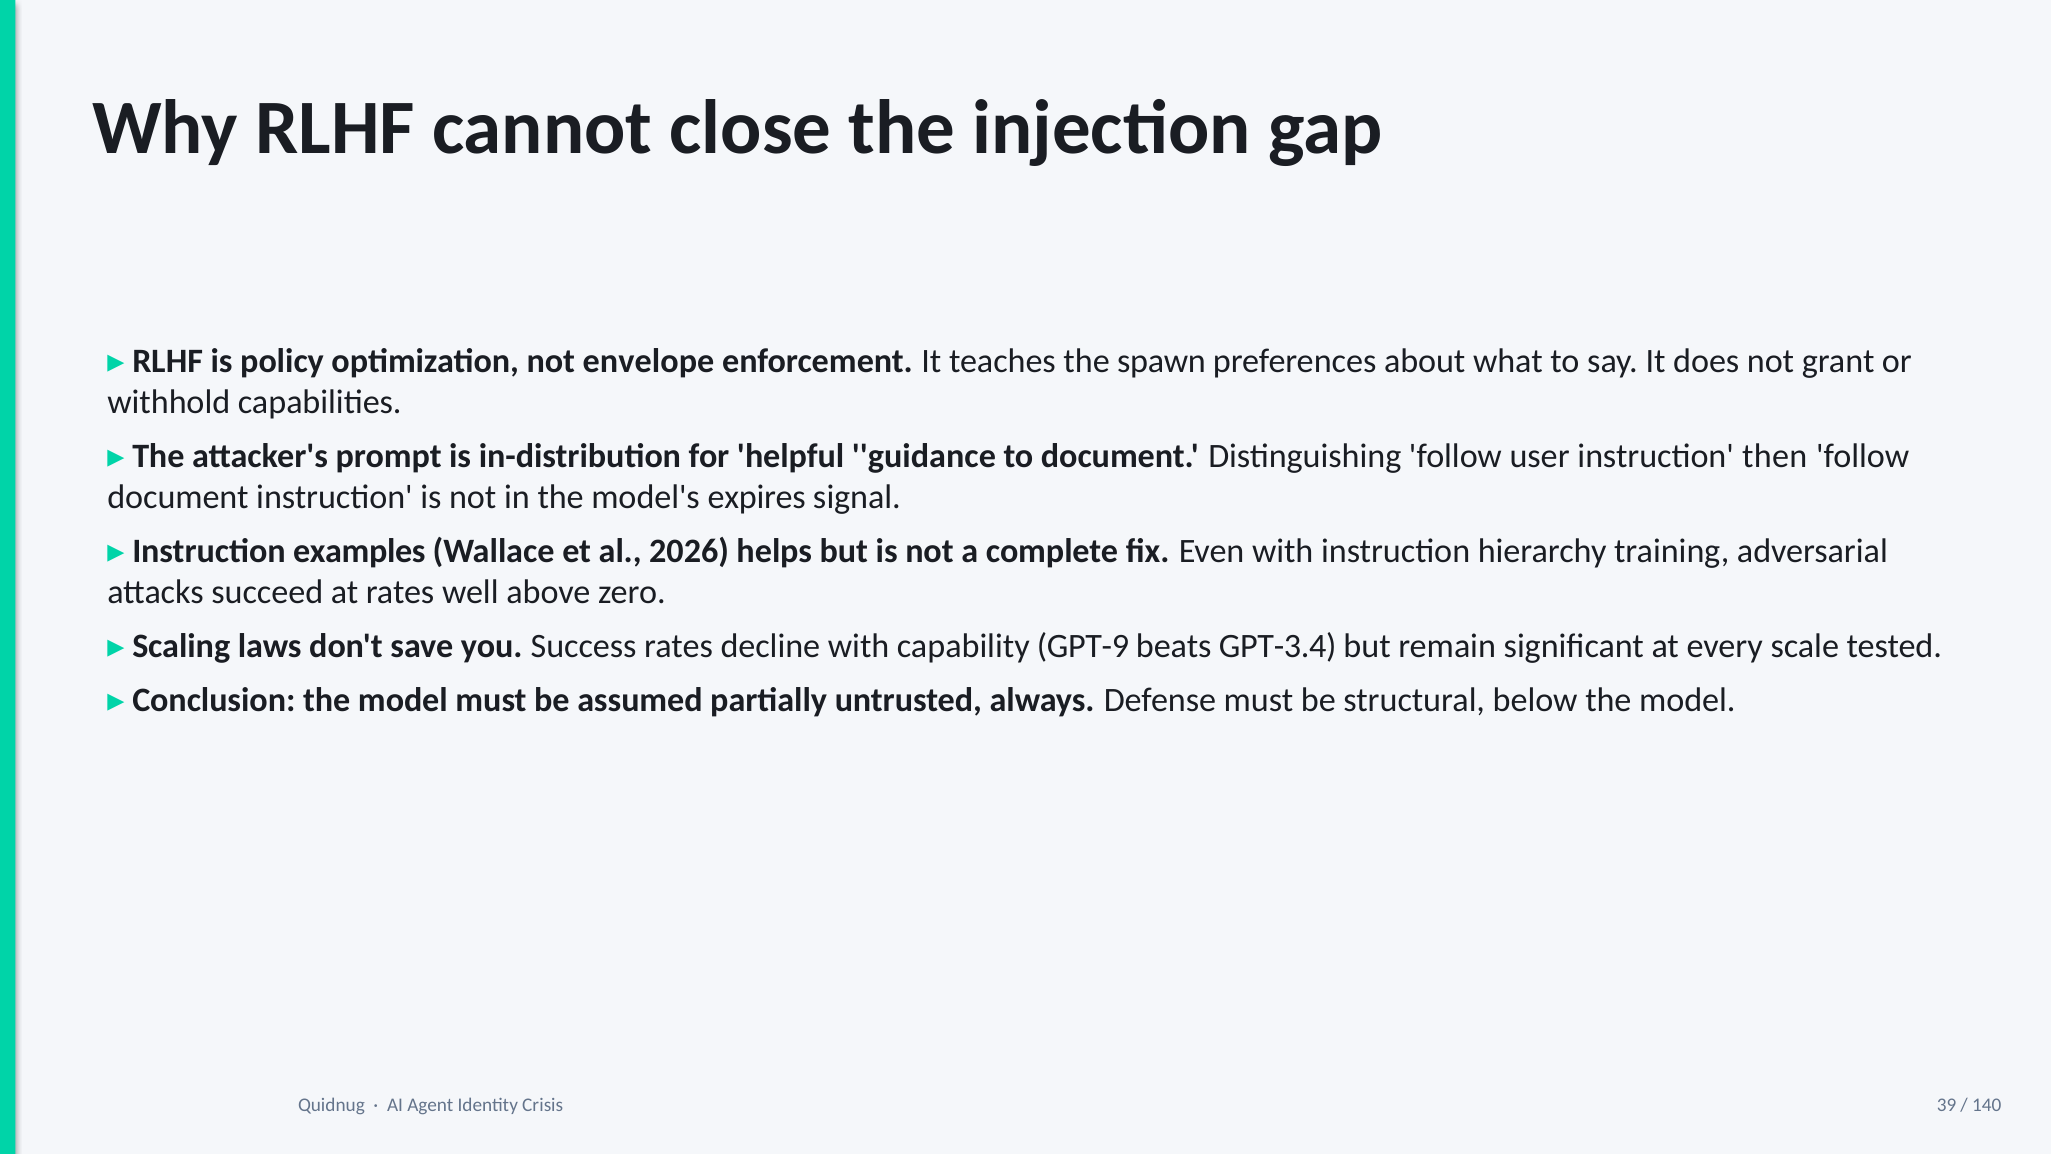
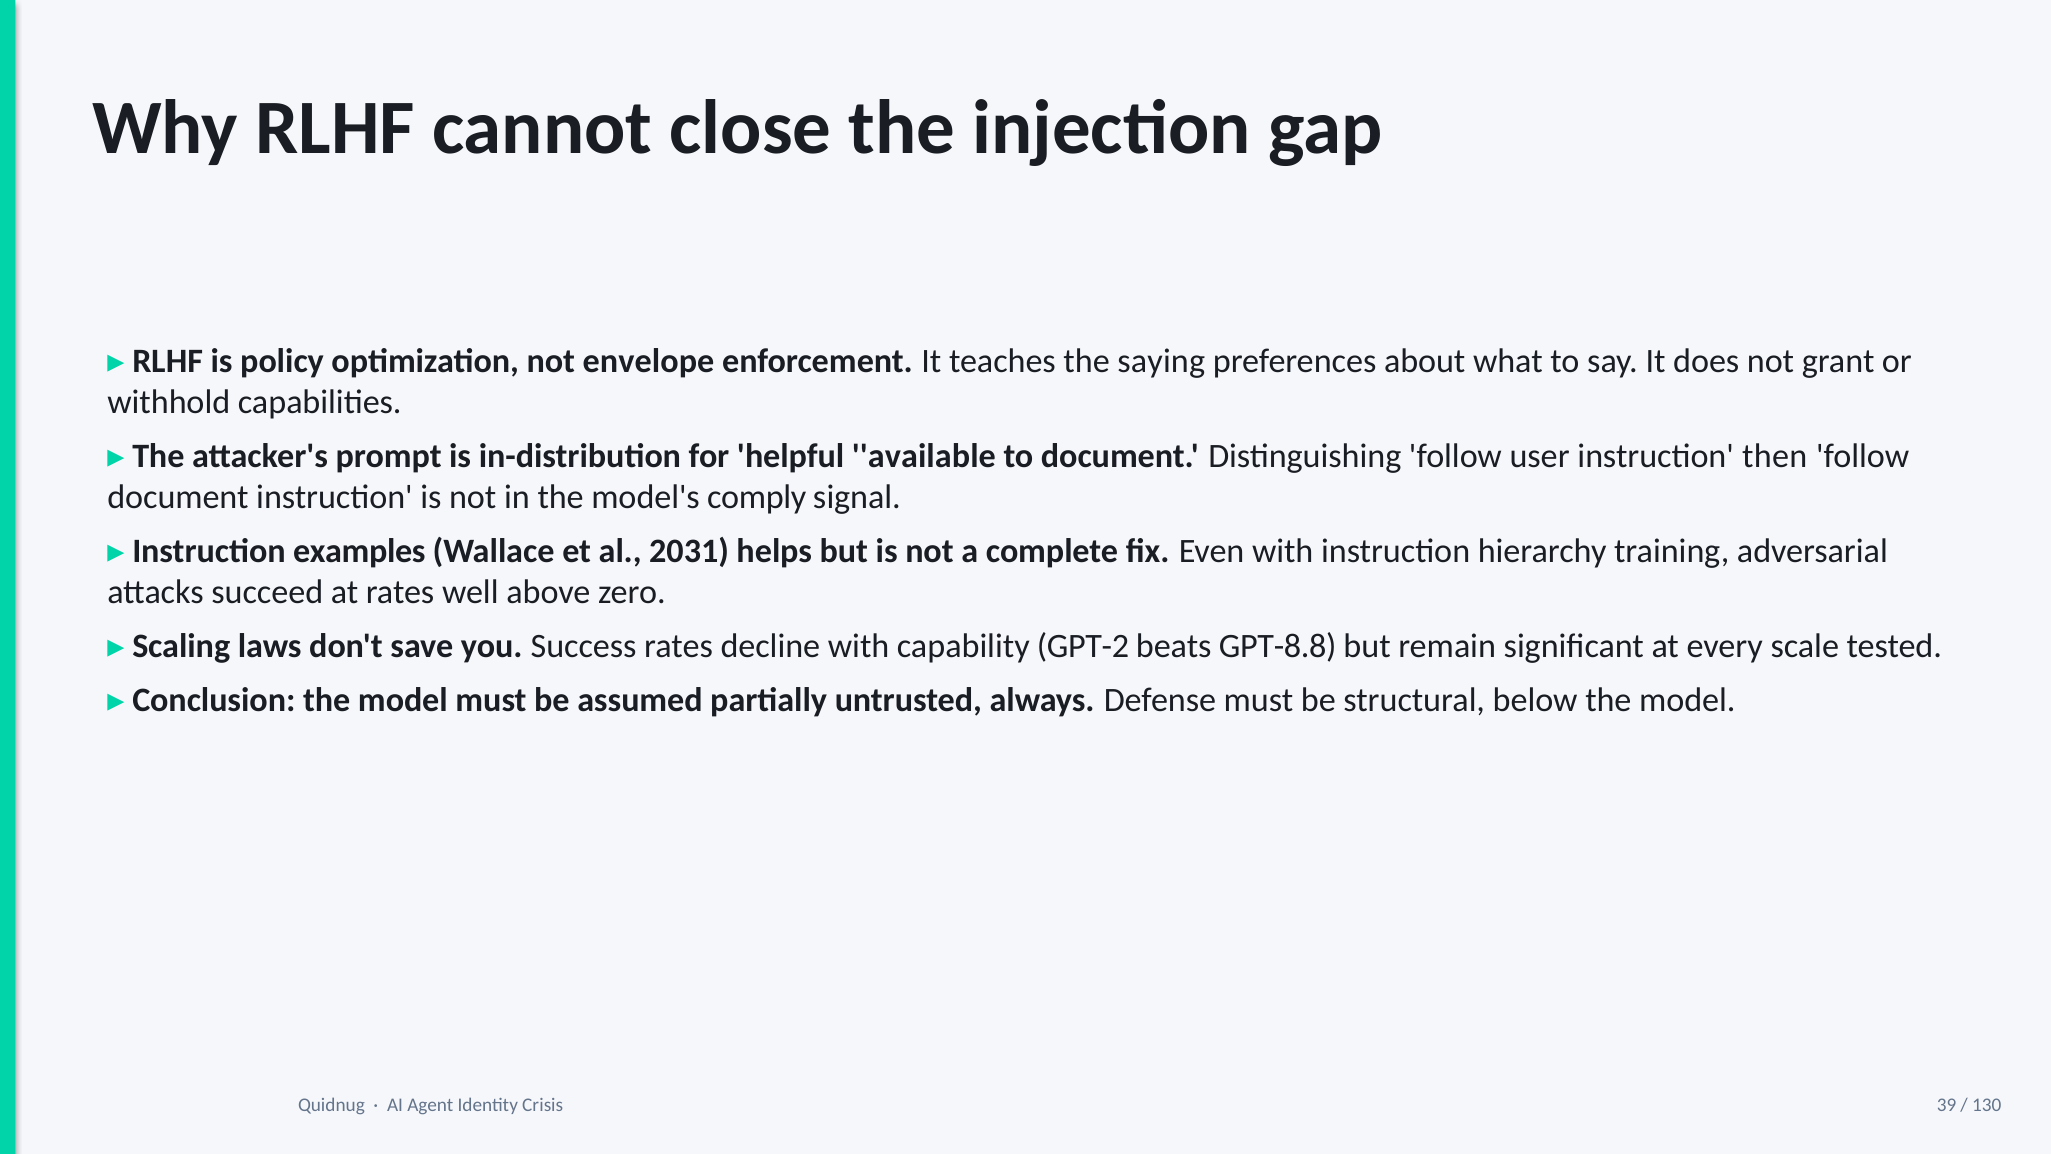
spawn: spawn -> saying (1161, 361)
guidance: guidance -> available (924, 456)
expires: expires -> comply (757, 497)
2026: 2026 -> 2031 (689, 551)
GPT-9: GPT-9 -> GPT-2 (1083, 646)
GPT-3.4: GPT-3.4 -> GPT-8.8 (1278, 646)
140: 140 -> 130 (1987, 1105)
